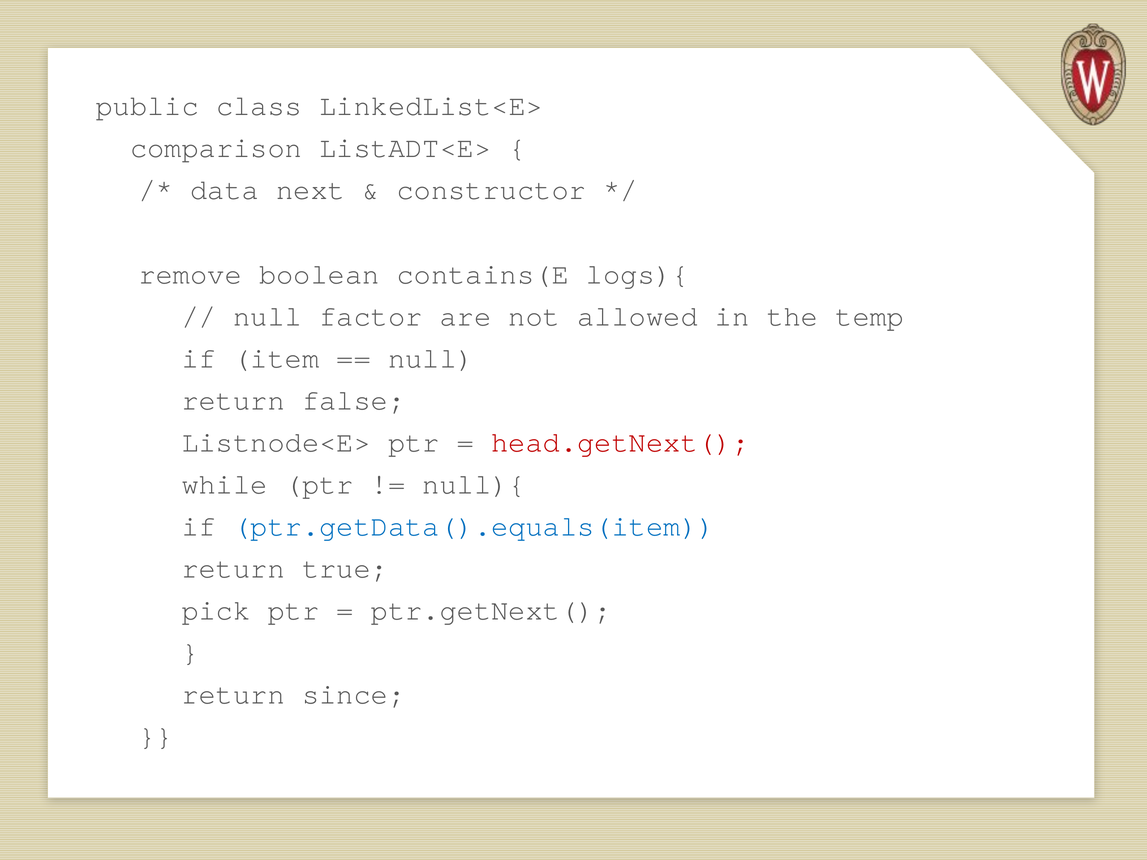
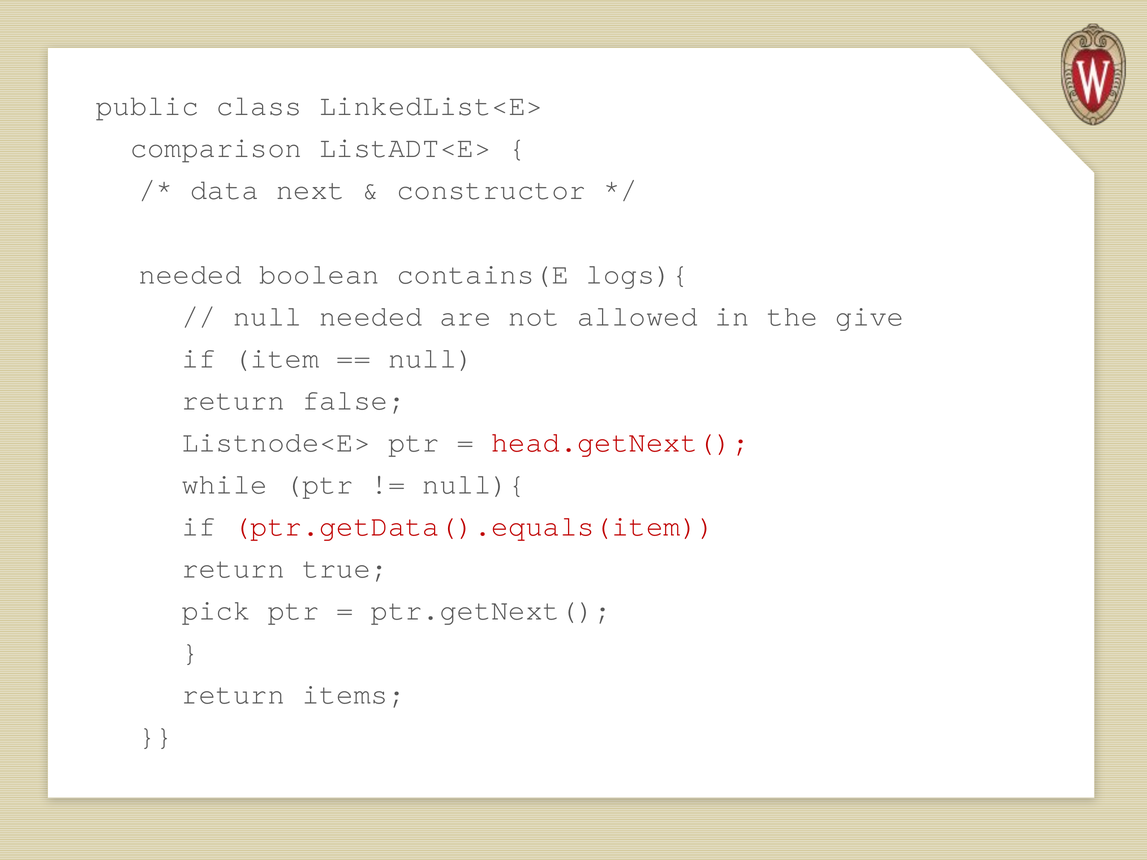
remove: remove -> needed (190, 274)
null factor: factor -> needed (371, 316)
temp: temp -> give (870, 316)
ptr.getData().equals(item colour: blue -> red (474, 526)
since: since -> items (354, 695)
